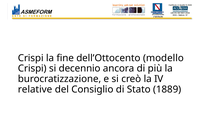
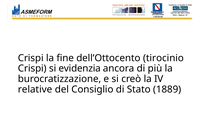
modello: modello -> tirocinio (163, 58)
decennio: decennio -> evidenzia (80, 69)
